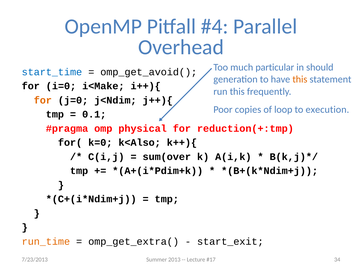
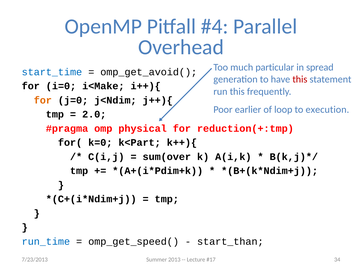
should: should -> spread (320, 67)
this colour: orange -> red (300, 79)
copies: copies -> earlier (248, 109)
0.1: 0.1 -> 2.0 (94, 114)
k<Also: k<Also -> k<Part (140, 142)
run_time colour: orange -> blue (46, 241)
omp_get_extra(: omp_get_extra( -> omp_get_speed( (134, 241)
start_exit: start_exit -> start_than (230, 241)
